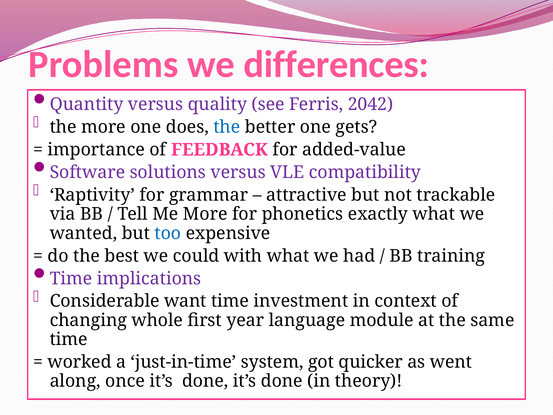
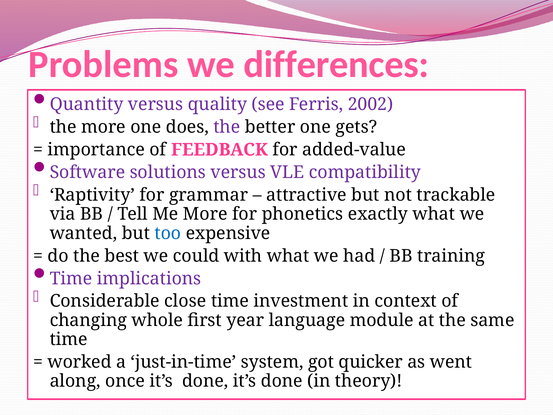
2042: 2042 -> 2002 (371, 104)
the colour: blue -> purple (227, 127)
want: want -> close (185, 301)
